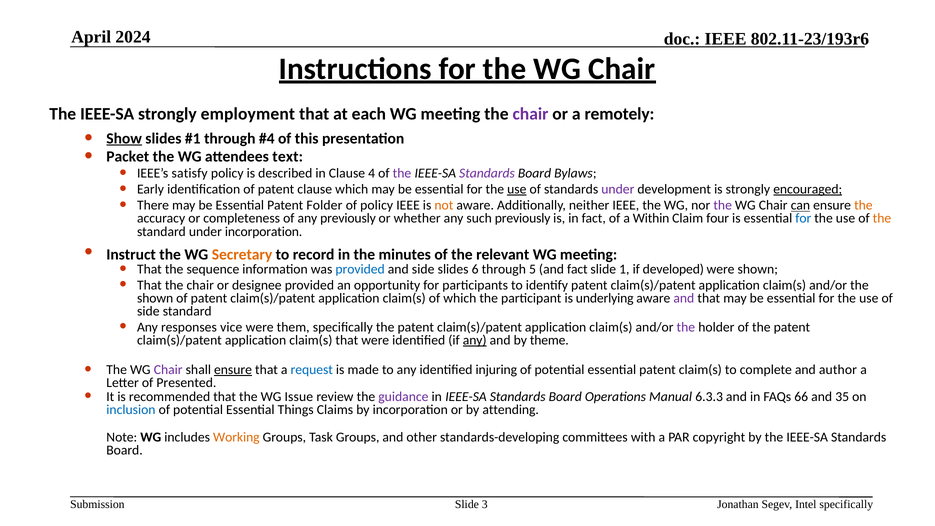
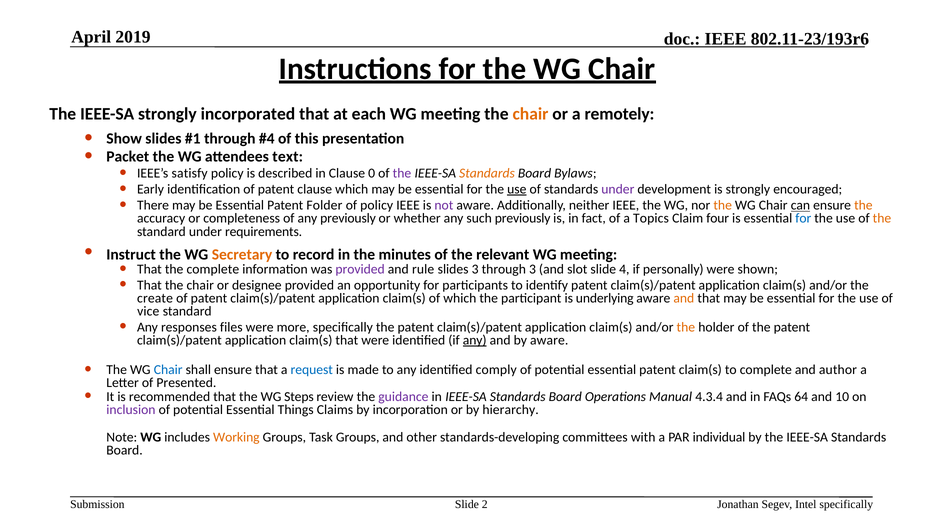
2024: 2024 -> 2019 (133, 37)
employment: employment -> incorporated (248, 114)
chair colour: purple -> orange (530, 114)
Show underline: present -> none (124, 138)
4: 4 -> 0 (372, 173)
Standards colour: purple -> orange (487, 173)
encouraged underline: present -> none (808, 189)
not colour: orange -> purple (444, 205)
the colour: purple -> orange (723, 205)
Within: Within -> Topics (651, 218)
under incorporation: incorporation -> requirements (264, 232)
the sequence: sequence -> complete (213, 269)
provided colour: blue -> purple (360, 269)
and side: side -> rule (423, 269)
slides 6: 6 -> 3 (475, 269)
through 5: 5 -> 3 (533, 269)
and fact: fact -> slot (577, 269)
1: 1 -> 4 (624, 269)
developed: developed -> personally (673, 269)
shown: shown -> create (155, 298)
and colour: purple -> orange (684, 298)
side: side -> vice (148, 311)
vice: vice -> files (231, 327)
them: them -> more (293, 327)
the colour: purple -> orange (686, 327)
by theme: theme -> aware (549, 340)
Chair colour: purple -> blue (168, 370)
ensure underline: present -> none (233, 370)
injuring: injuring -> comply (496, 370)
Issue: Issue -> Steps (299, 397)
6.3.3: 6.3.3 -> 4.3.4 (709, 397)
66: 66 -> 64 (801, 397)
35: 35 -> 10 (842, 397)
inclusion colour: blue -> purple (131, 410)
attending: attending -> hierarchy (511, 410)
copyright: copyright -> individual (719, 437)
3: 3 -> 2 (485, 504)
